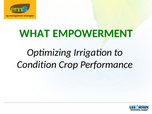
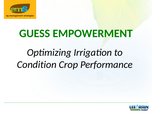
WHAT: WHAT -> GUESS (35, 33)
